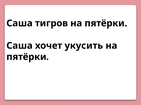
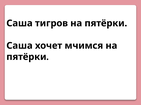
укусить: укусить -> мчимся (84, 46)
